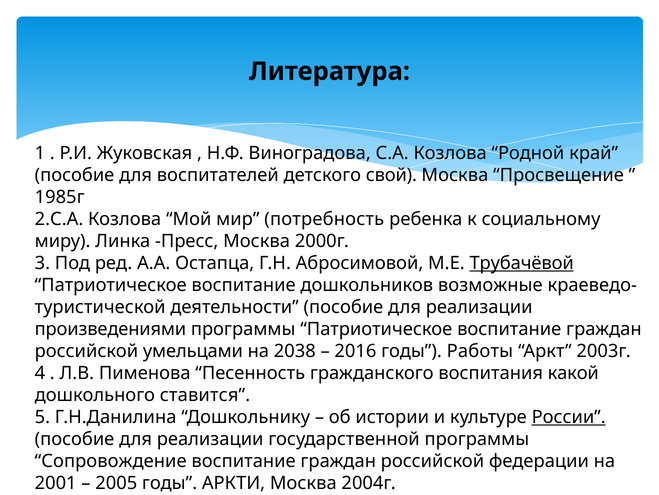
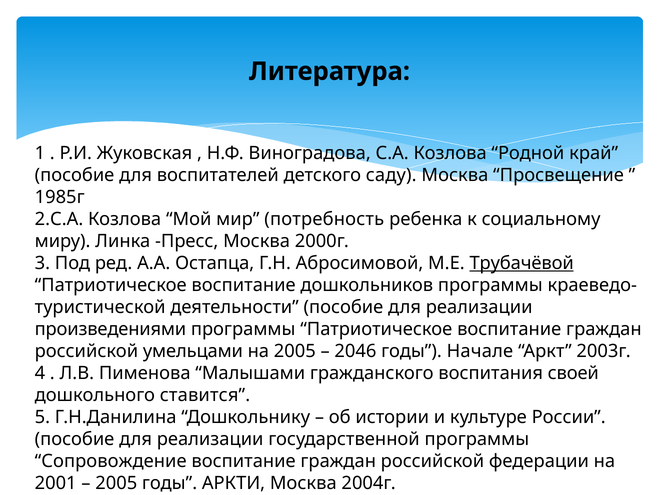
свой: свой -> саду (391, 175)
дошкольников возможные: возможные -> программы (490, 285)
на 2038: 2038 -> 2005 (295, 351)
2016: 2016 -> 2046 (355, 351)
Работы: Работы -> Начале (480, 351)
Песенность: Песенность -> Малышами (250, 373)
какой: какой -> своей (573, 373)
России underline: present -> none (569, 417)
